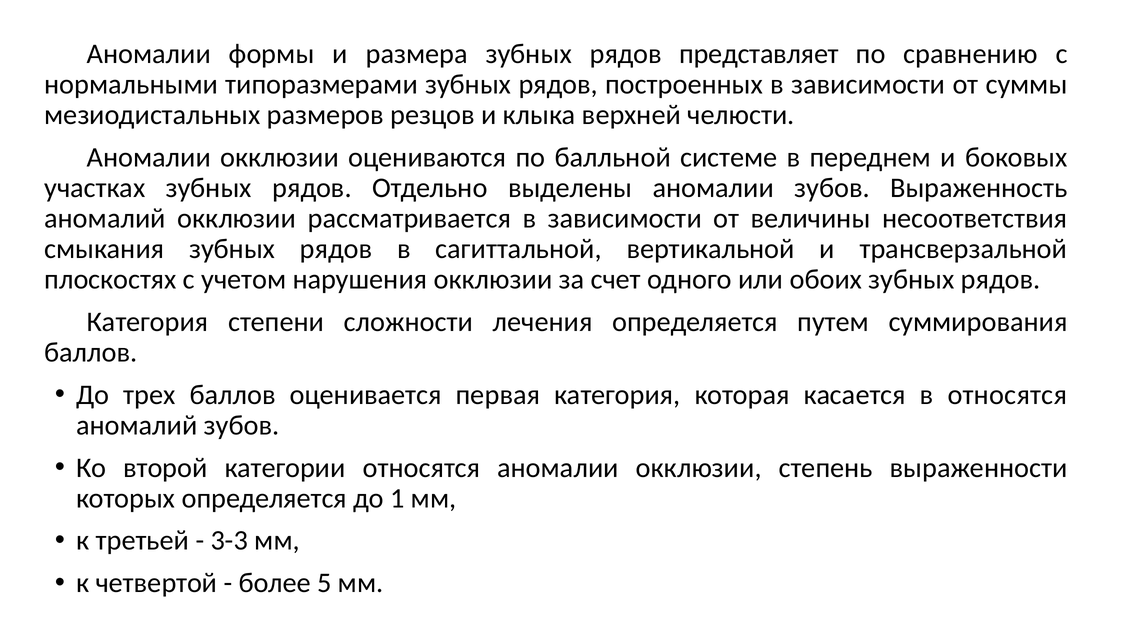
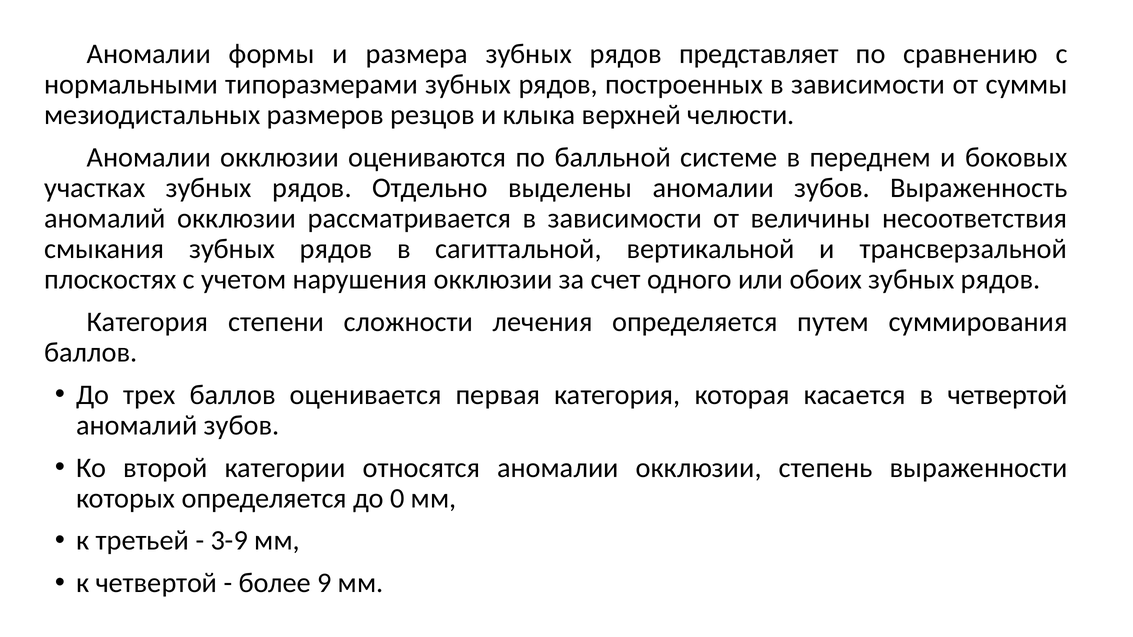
в относятся: относятся -> четвертой (1008, 395)
1: 1 -> 0 (397, 498)
3-3: 3-3 -> 3-9 (229, 541)
5: 5 -> 9 (324, 583)
